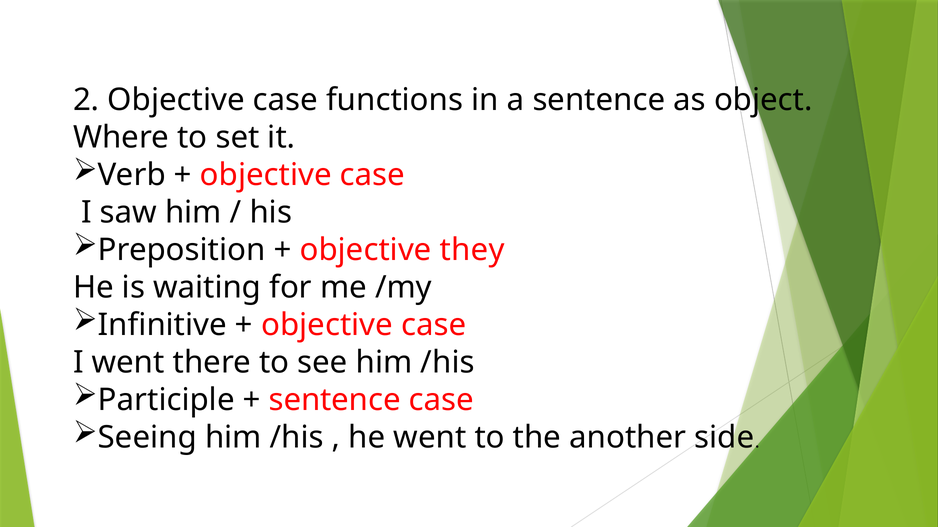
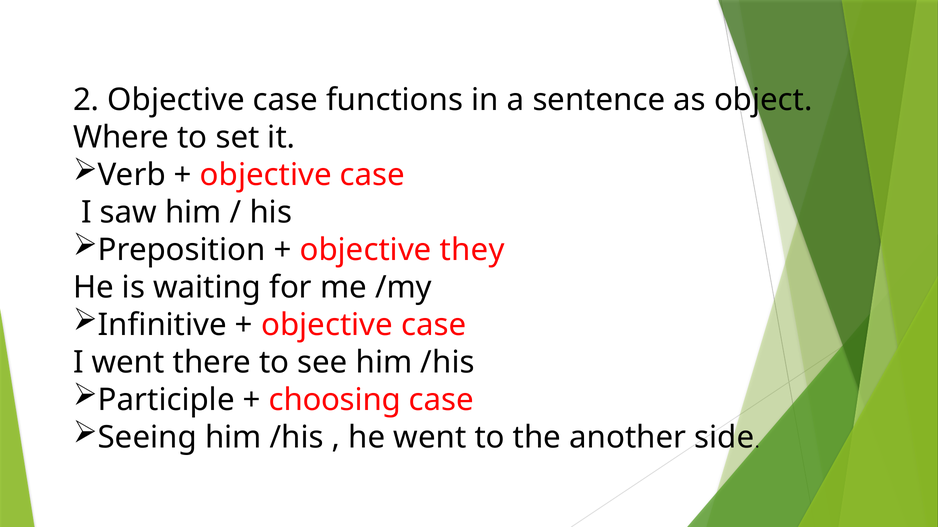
sentence: sentence -> choosing (335, 400)
